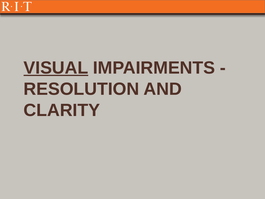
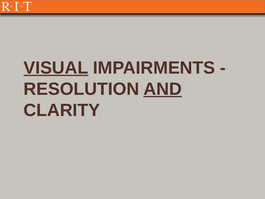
AND underline: none -> present (163, 89)
